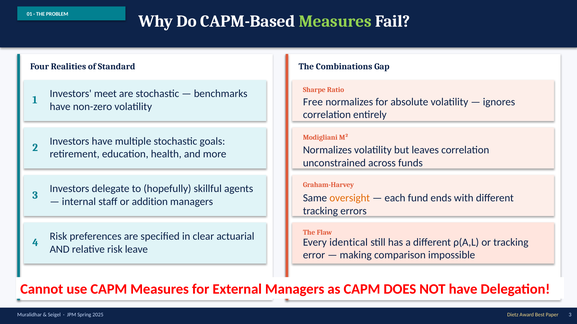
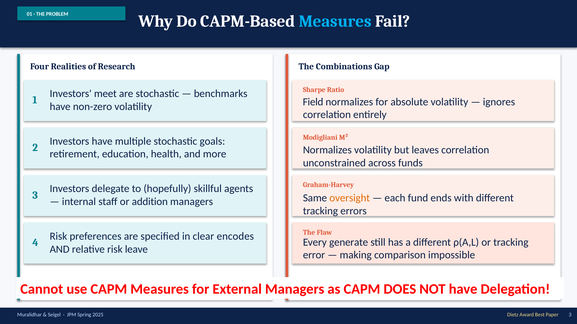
Measures colour: light green -> light blue (335, 21)
Standard: Standard -> Research (117, 67)
Free: Free -> Field (313, 102)
actuarial: actuarial -> encodes (235, 237)
identical: identical -> generate (349, 243)
